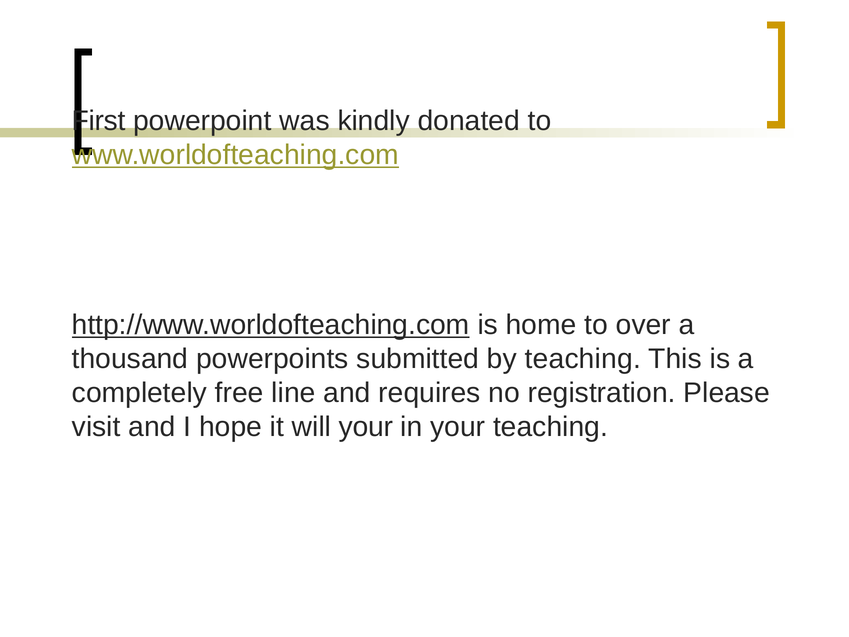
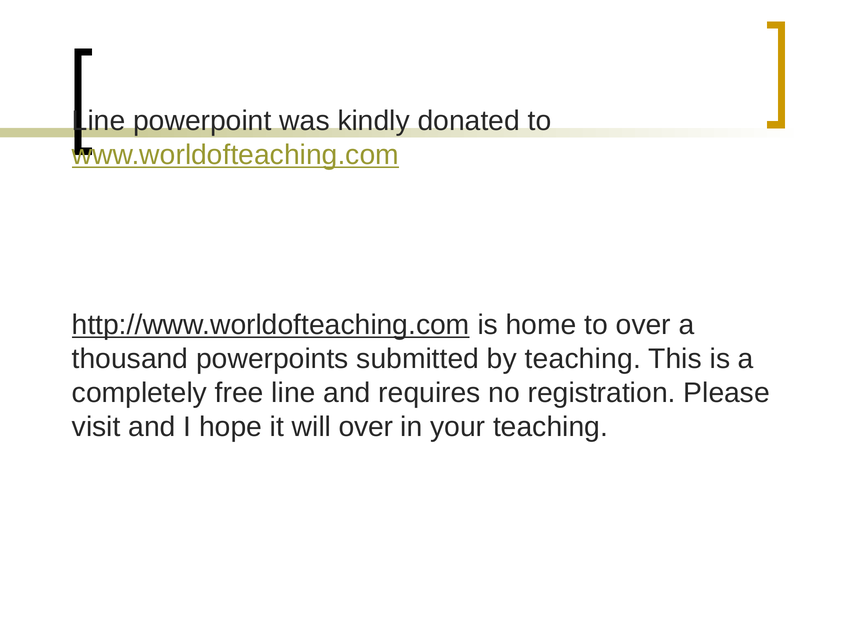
First: First -> Line (99, 121)
will your: your -> over (366, 426)
